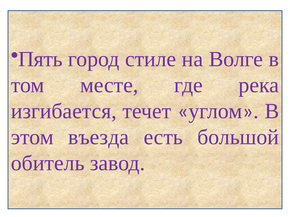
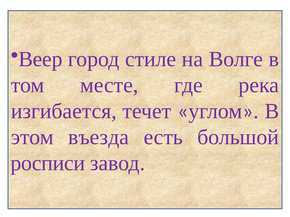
Пять: Пять -> Веер (40, 59)
обитель: обитель -> росписи (48, 164)
